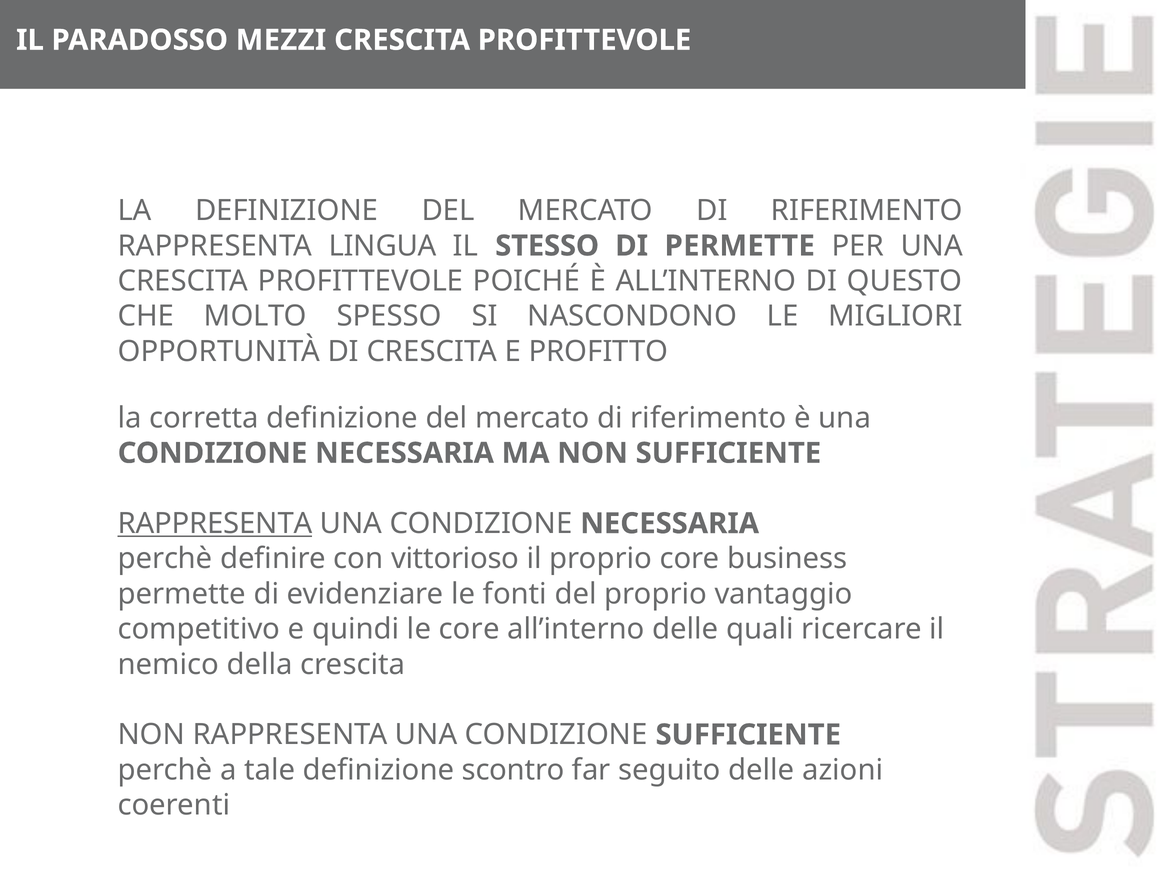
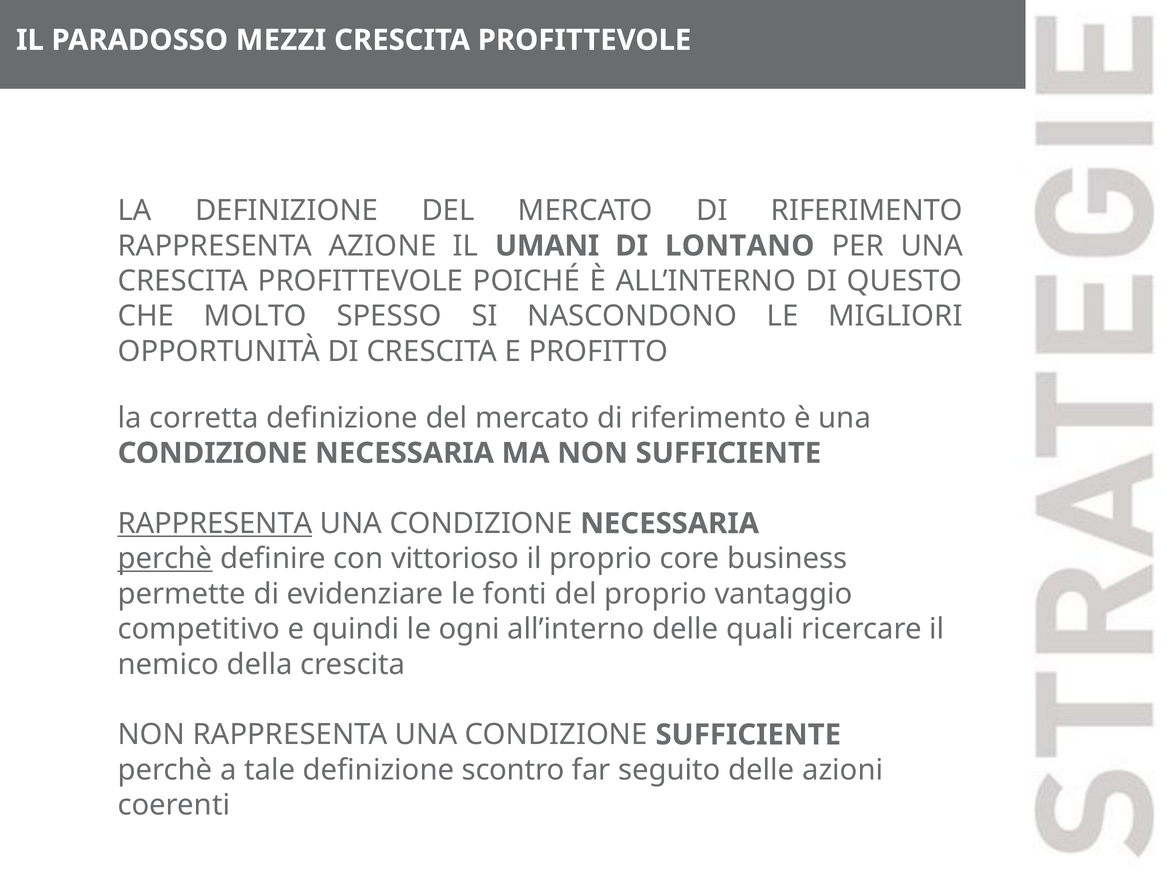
LINGUA: LINGUA -> AZIONE (382, 246)
STESSO: STESSO -> UMANI (547, 246)
DI PERMETTE: PERMETTE -> LONTANO (740, 246)
perchè underline: none -> present (165, 559)
le core: core -> ogni (469, 629)
